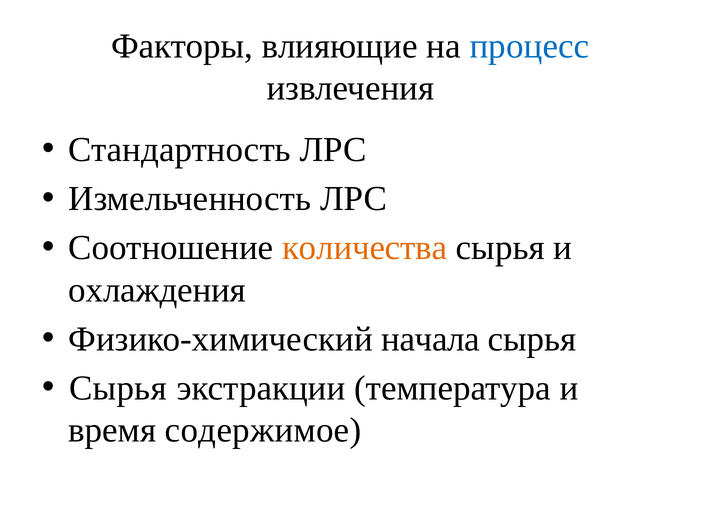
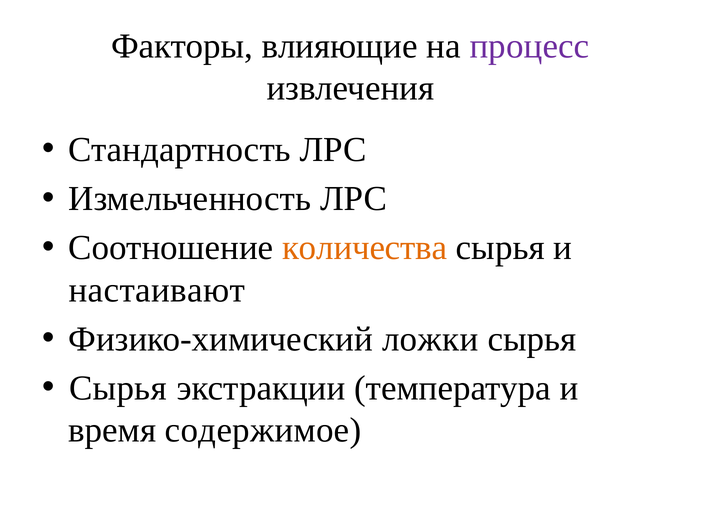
процесс colour: blue -> purple (529, 46)
охлаждения: охлаждения -> настаивают (157, 290)
начала: начала -> ложки (430, 339)
